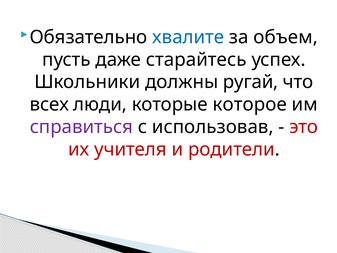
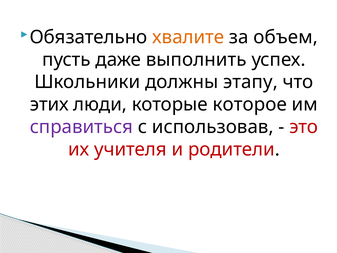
хвалите colour: blue -> orange (188, 37)
старайтесь: старайтесь -> выполнить (196, 60)
ругай: ругай -> этапу (250, 82)
всех: всех -> этих (49, 104)
